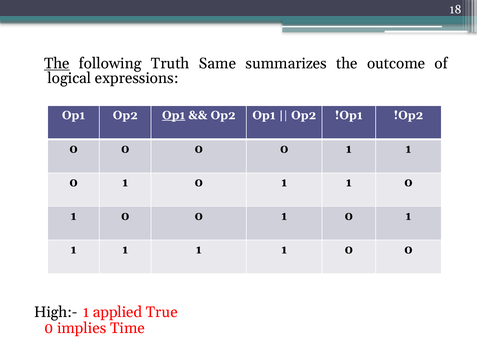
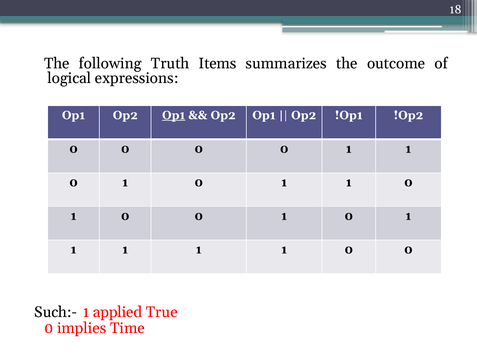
The underline: present -> none (57, 64)
Same: Same -> Items (218, 64)
High:-: High:- -> Such:- (56, 313)
